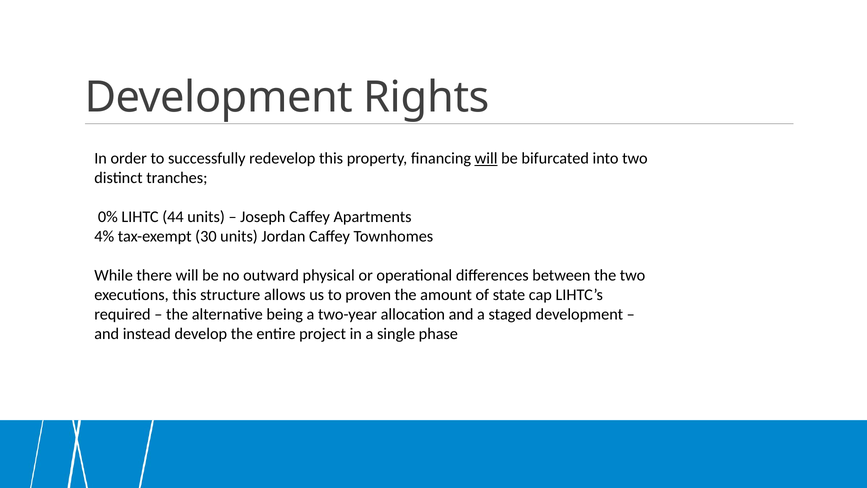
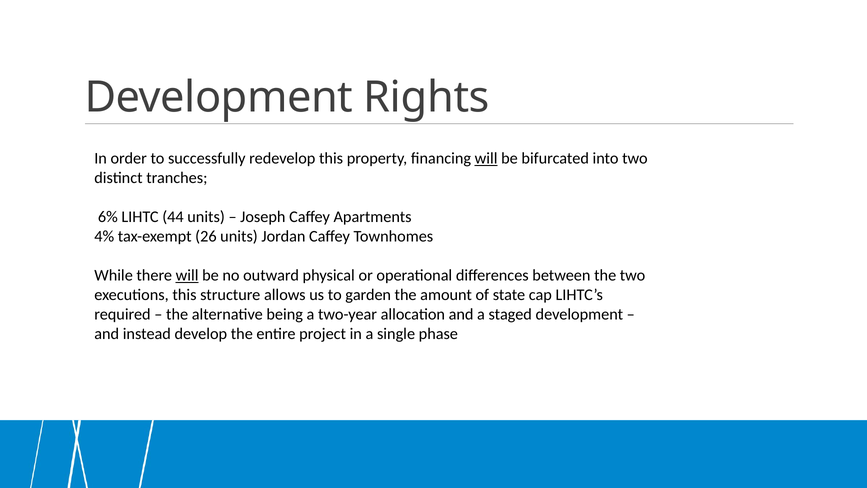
0%: 0% -> 6% (108, 217)
30: 30 -> 26 (206, 236)
will underline: none -> present (187, 275)
proven: proven -> garden (368, 295)
